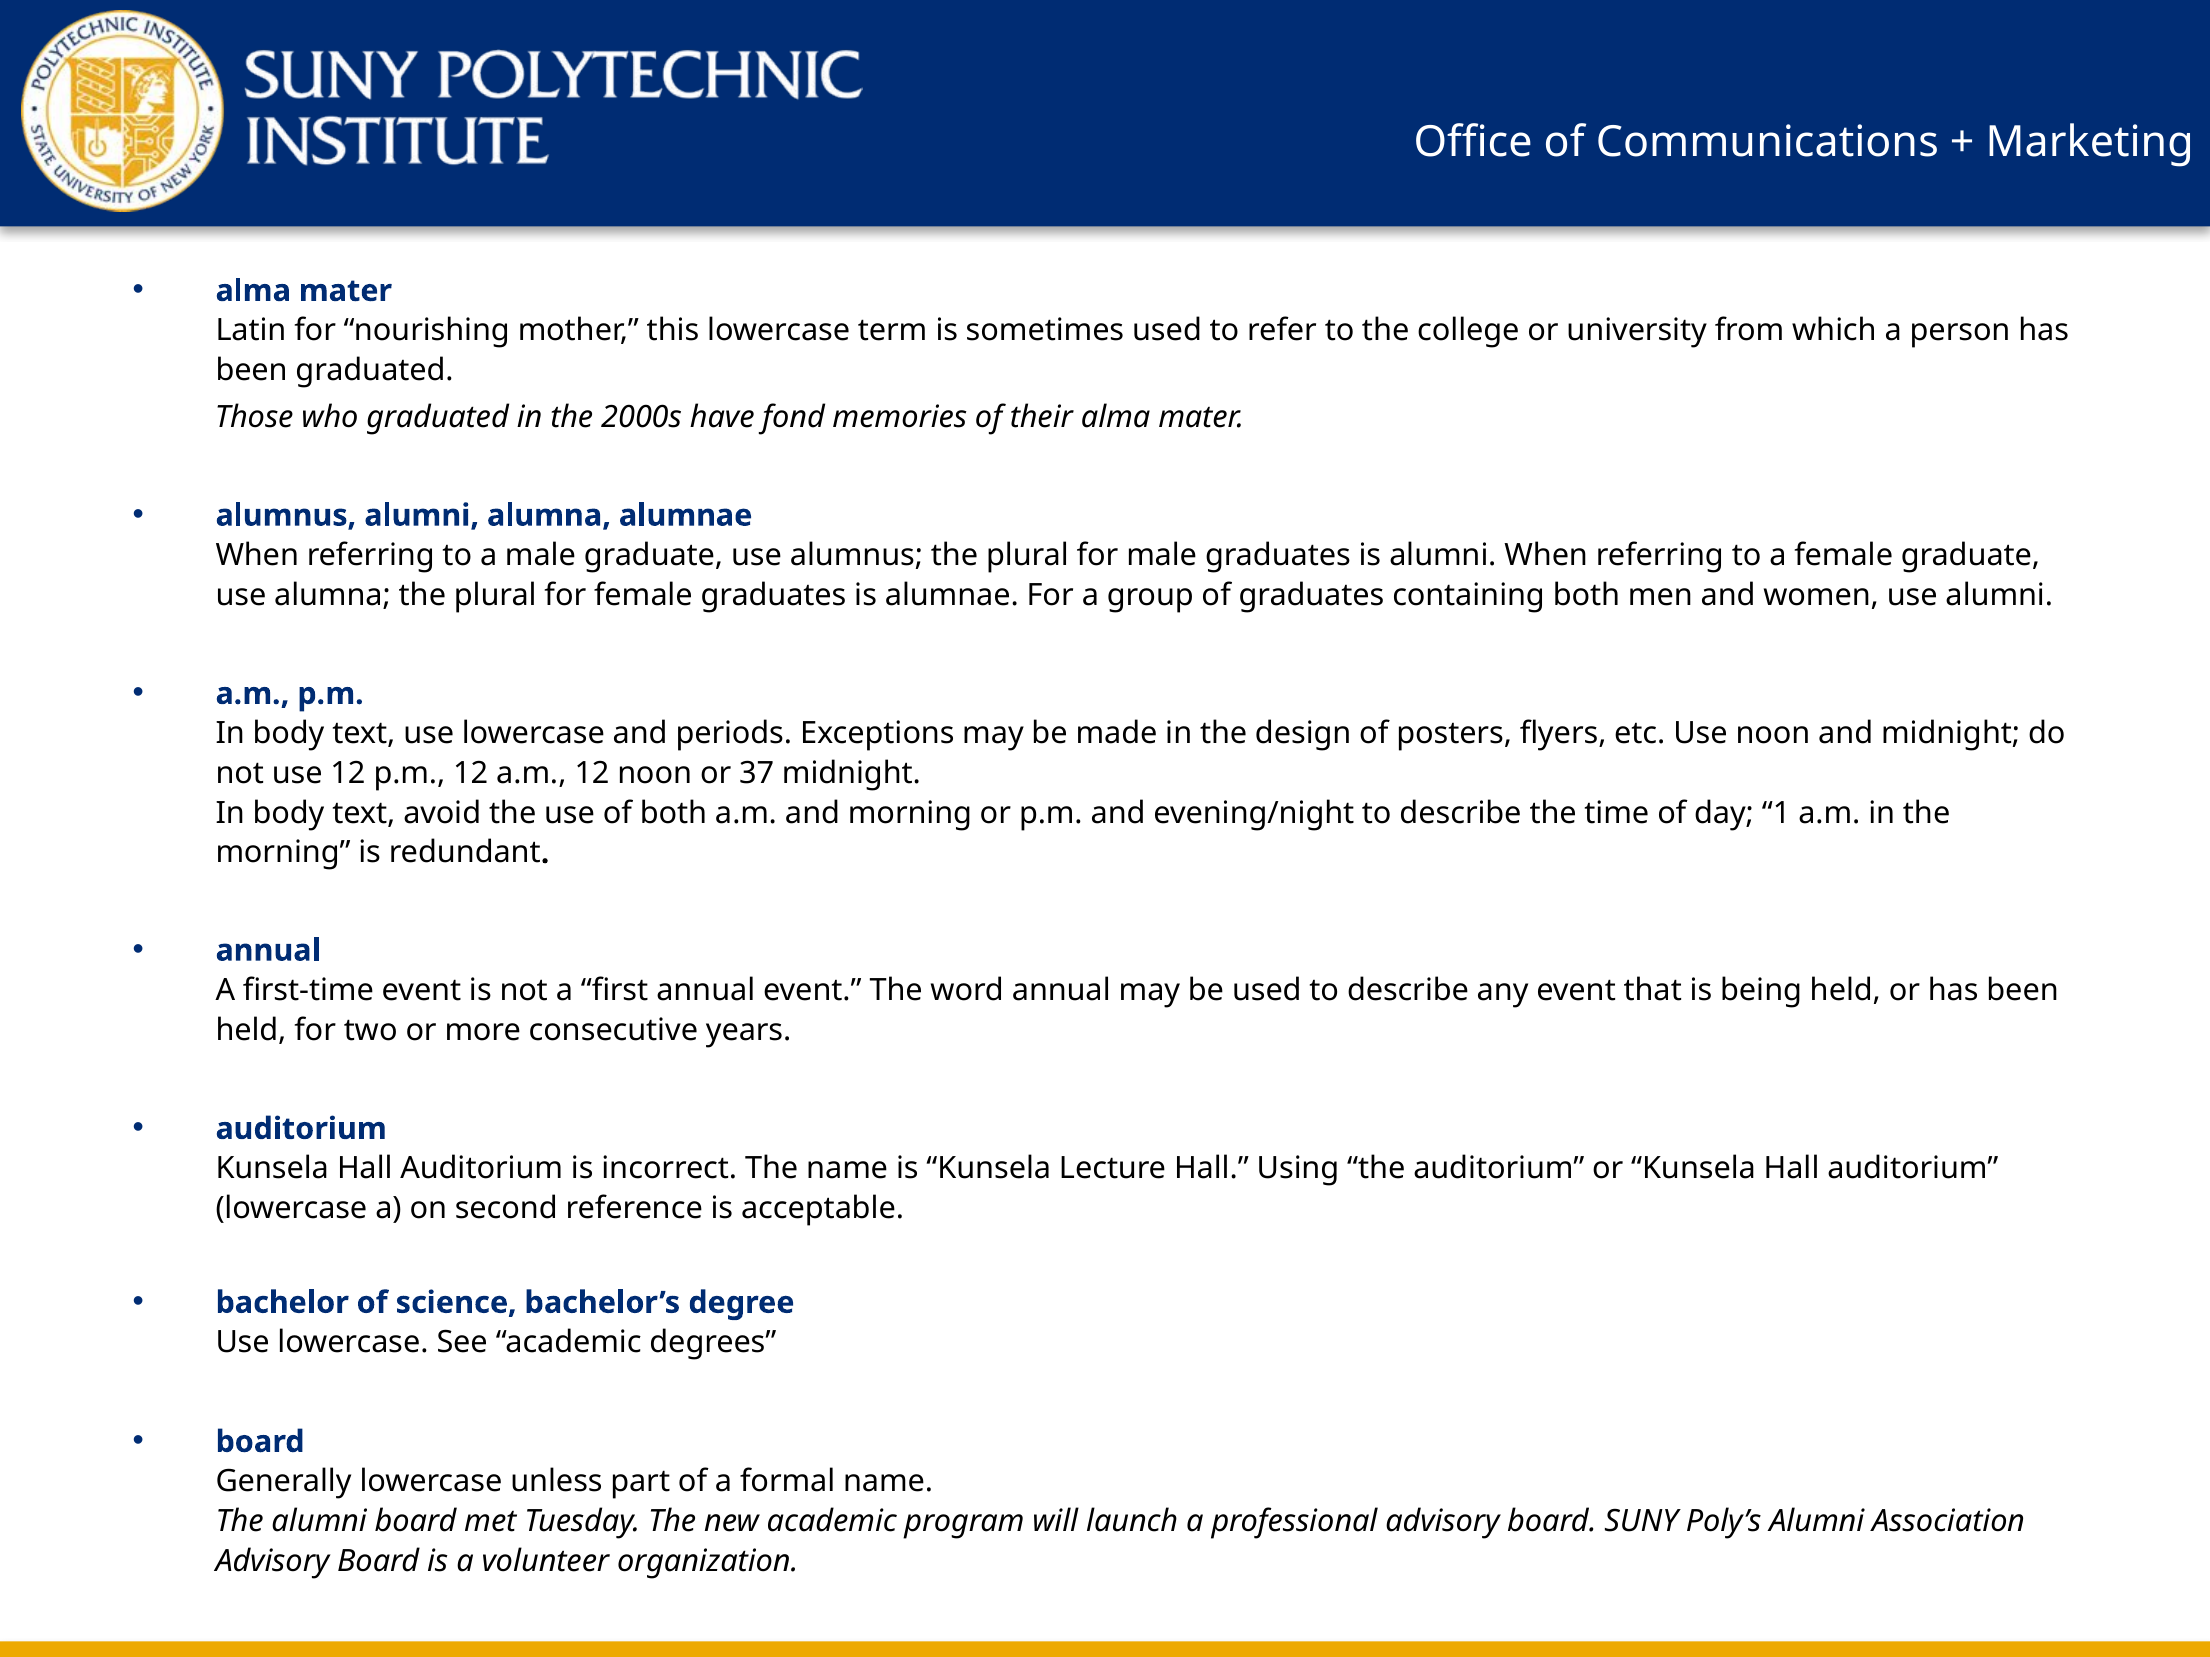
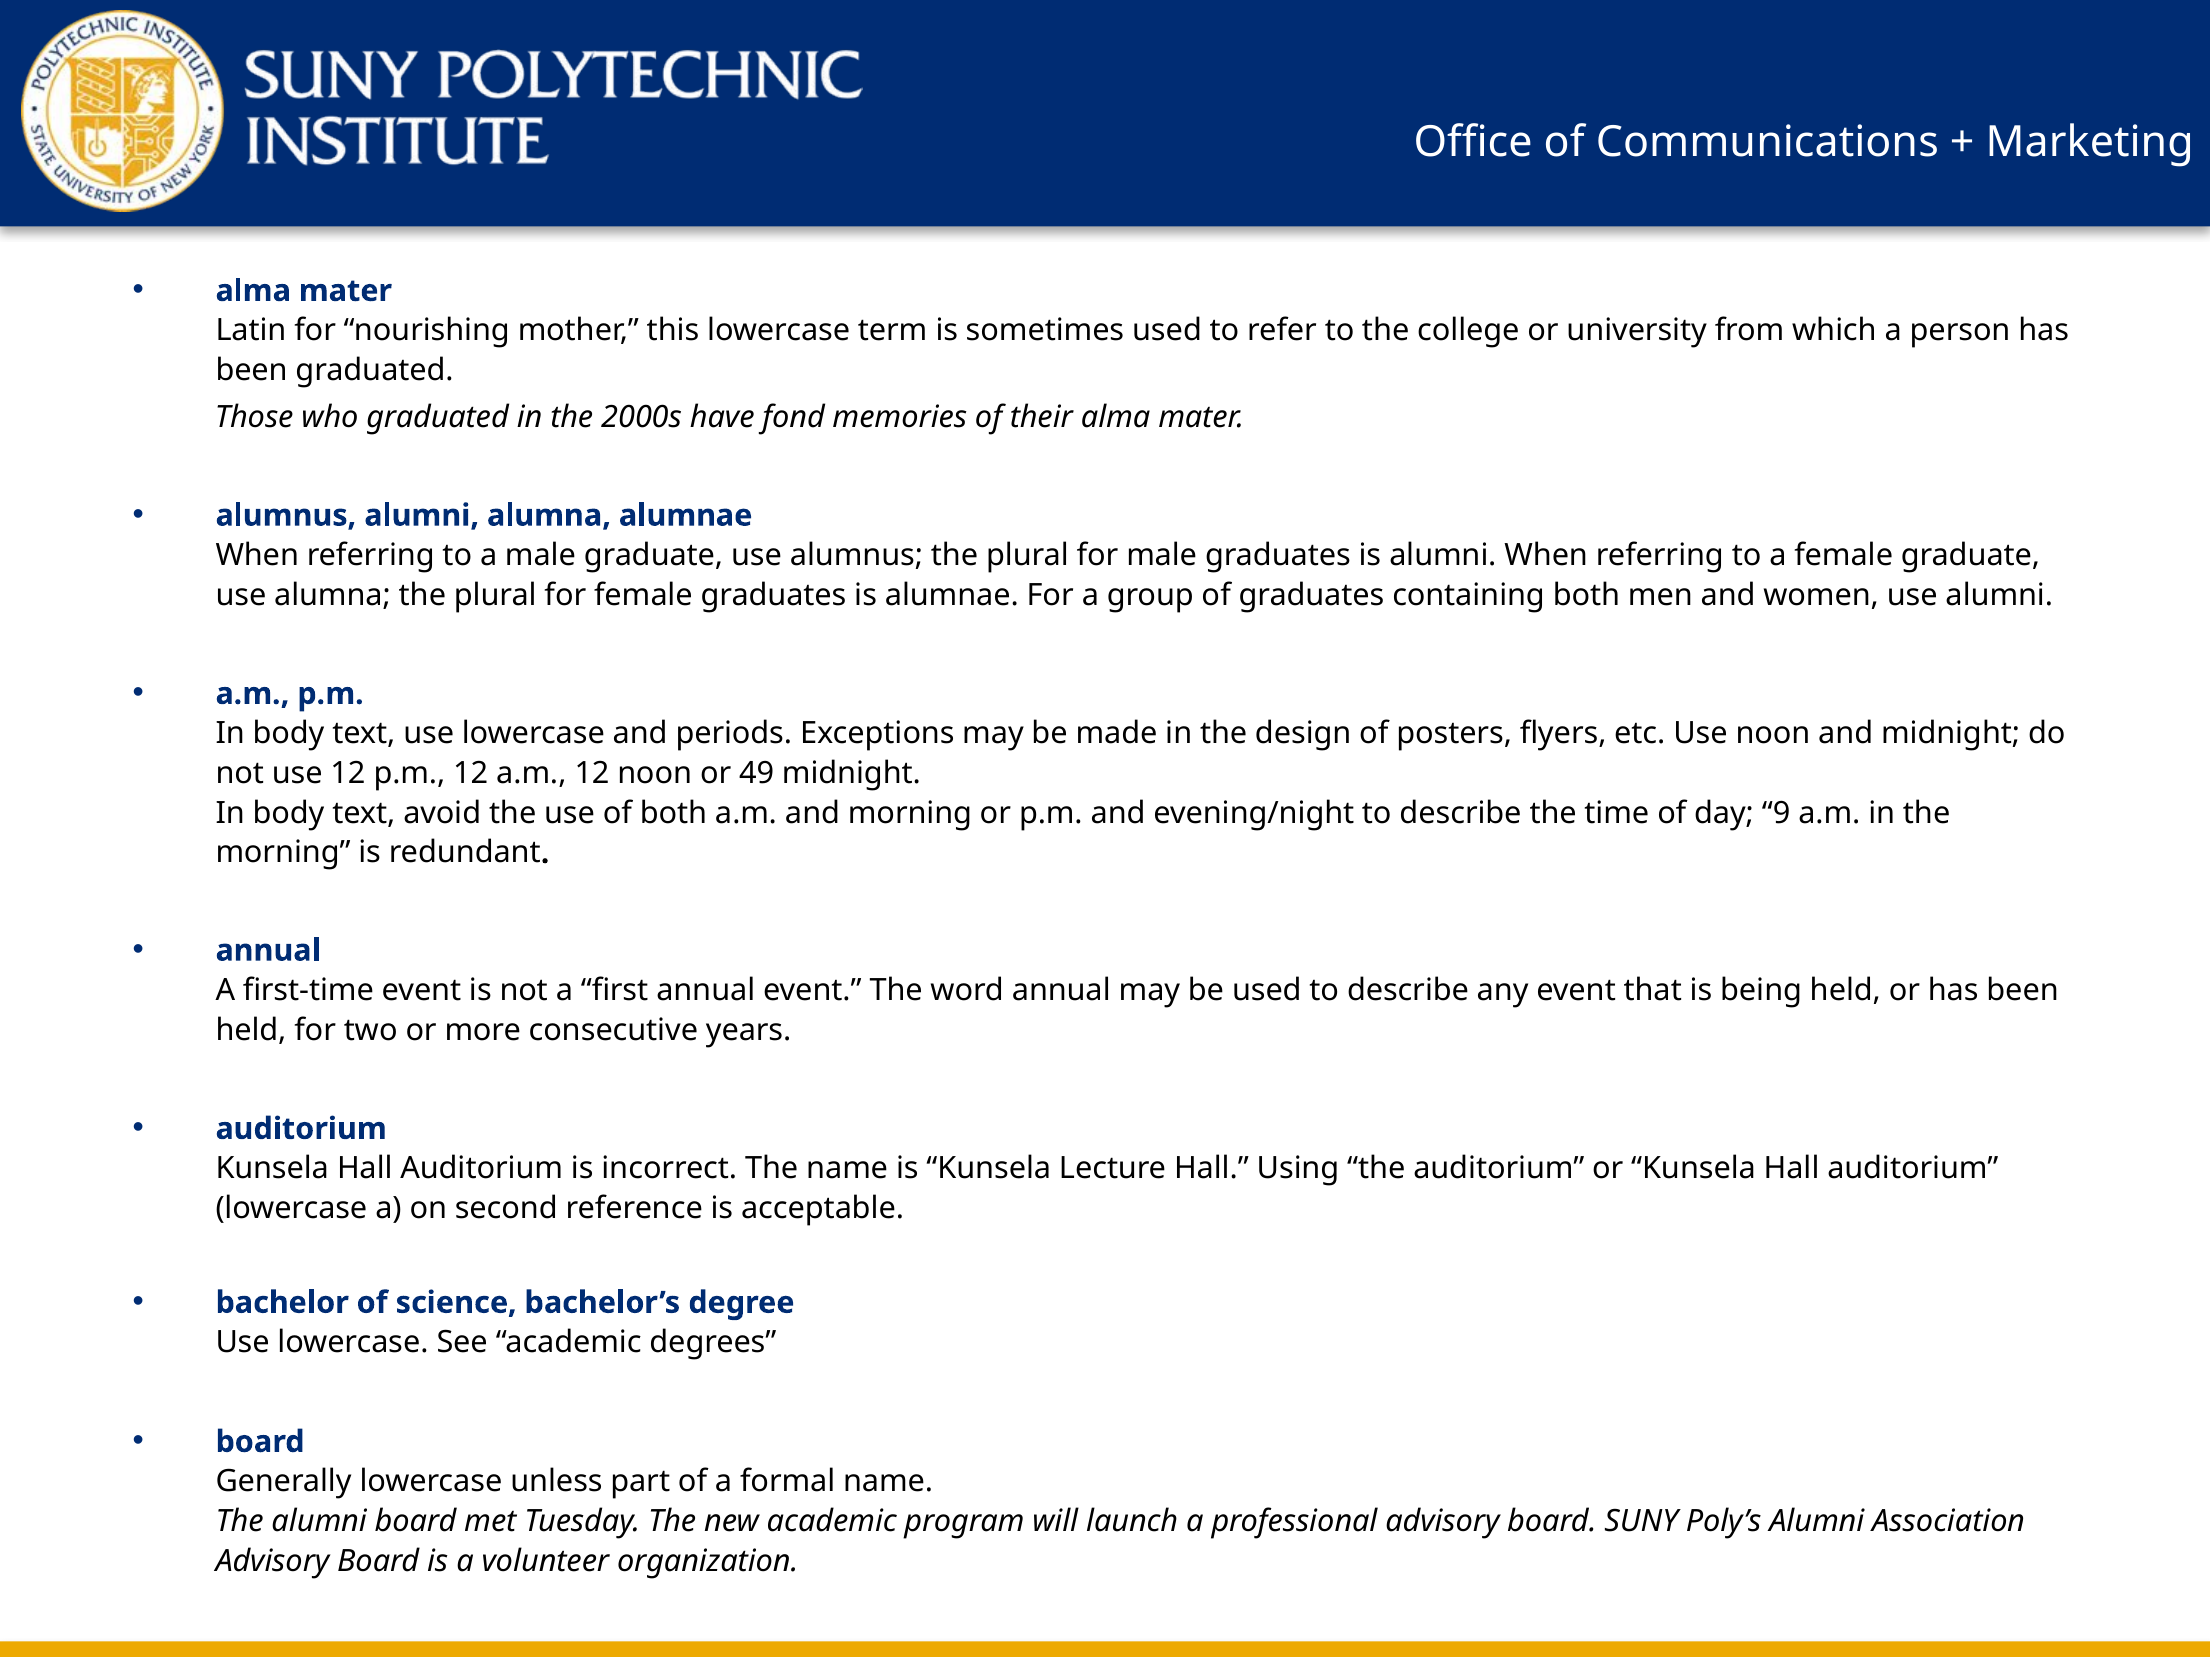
37: 37 -> 49 (757, 774)
1: 1 -> 9 (1776, 813)
